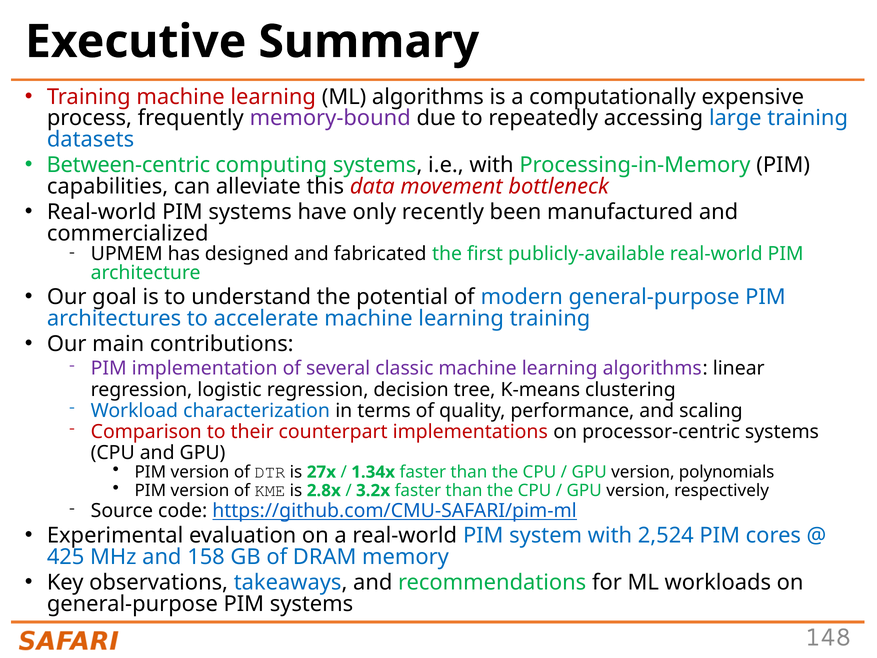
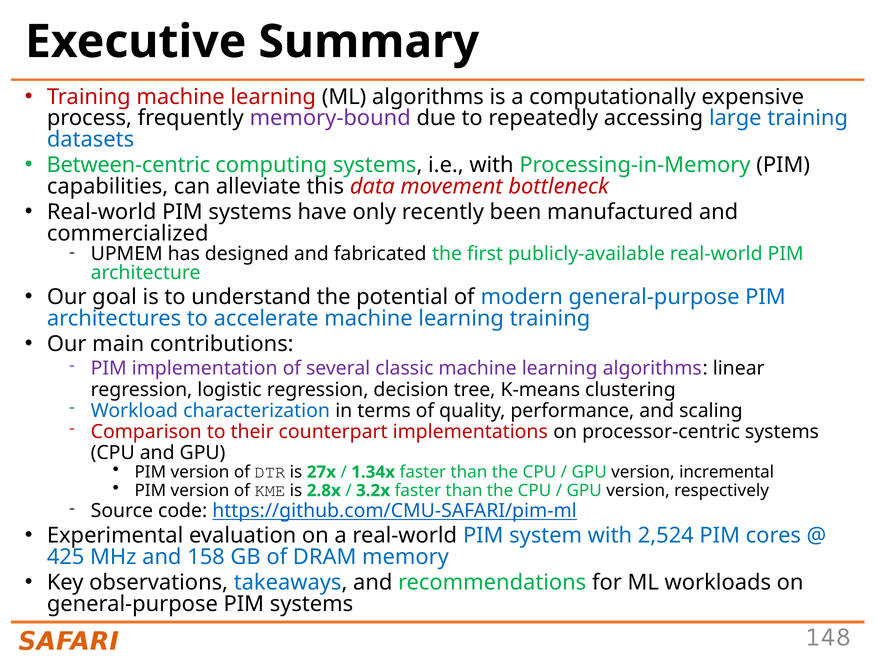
polynomials: polynomials -> incremental (727, 472)
